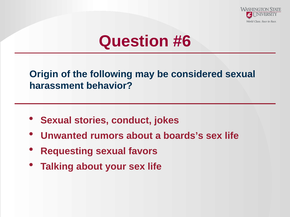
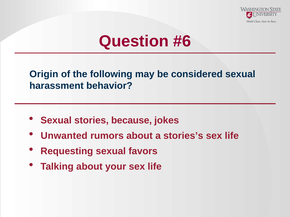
conduct: conduct -> because (132, 121)
boards’s: boards’s -> stories’s (183, 136)
